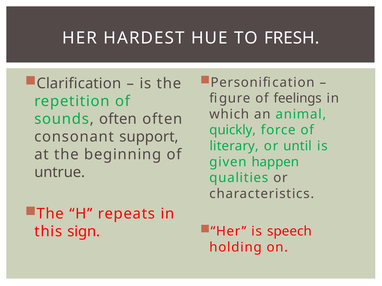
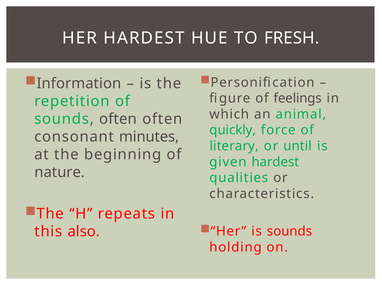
Clarification: Clarification -> Information (79, 84)
support: support -> minutes (149, 137)
given happen: happen -> hardest (275, 162)
untrue: untrue -> nature (60, 173)
is speech: speech -> sounds (290, 232)
sign: sign -> also (84, 232)
